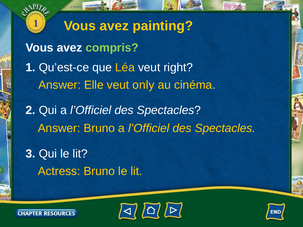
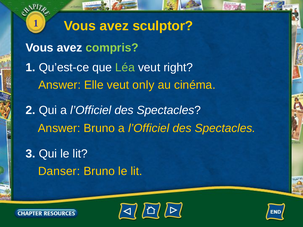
painting: painting -> sculptor (163, 26)
Léa colour: yellow -> light green (125, 67)
Actress: Actress -> Danser (59, 171)
